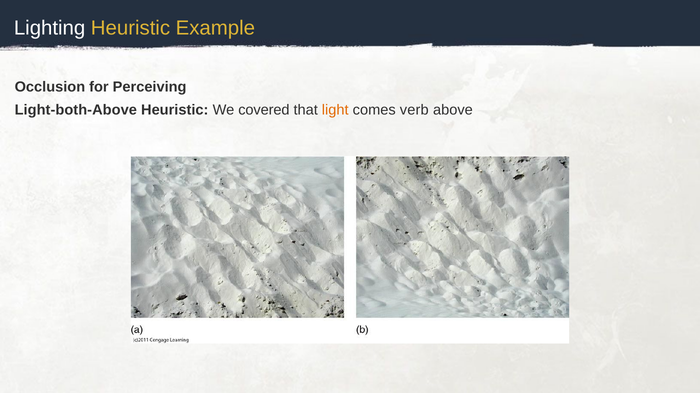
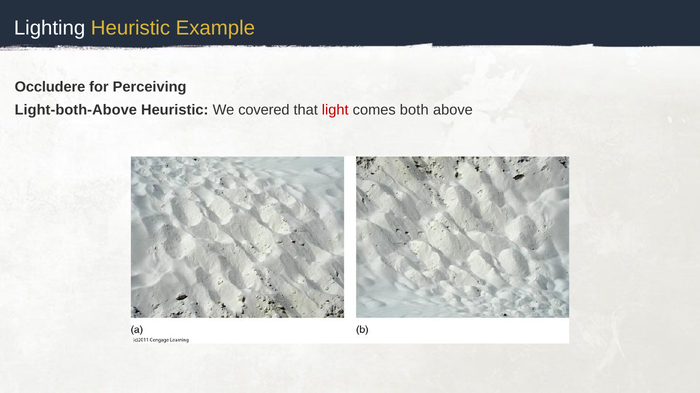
Occlusion: Occlusion -> Occludere (50, 87)
light colour: orange -> red (335, 110)
verb: verb -> both (414, 110)
